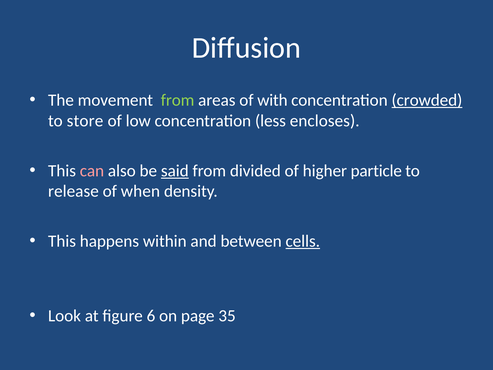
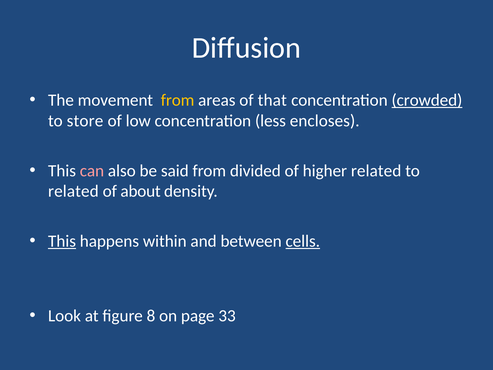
from colour: light green -> yellow (178, 100)
with: with -> that (272, 100)
said underline: present -> none (175, 171)
higher particle: particle -> related (376, 171)
release: release -> related (73, 191)
when: when -> about (141, 191)
This underline: none -> present (62, 241)
6: 6 -> 8 (151, 316)
35: 35 -> 33 (227, 316)
